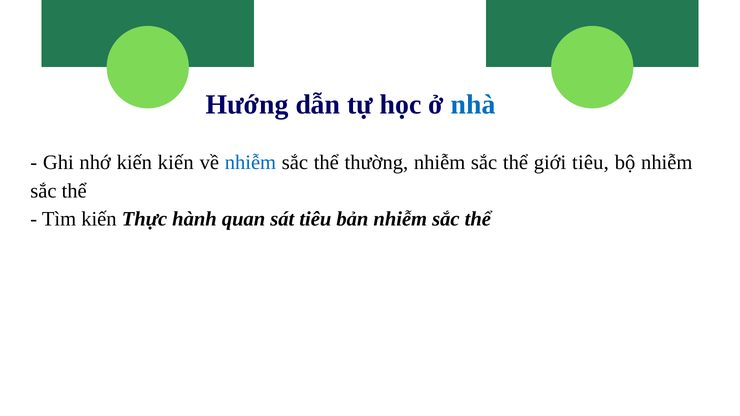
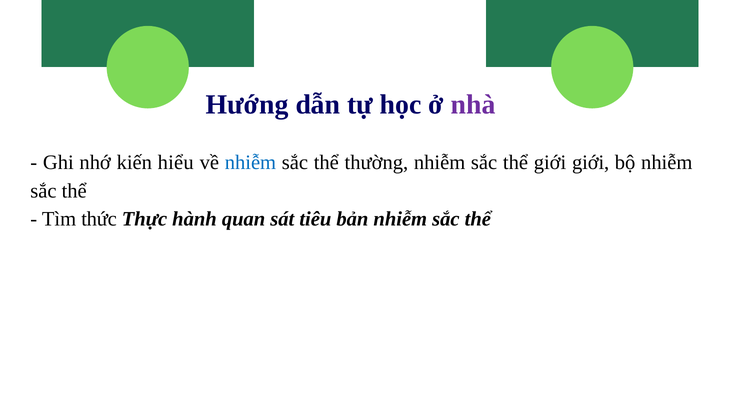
nhà colour: blue -> purple (473, 104)
kiến kiến: kiến -> hiểu (176, 163)
giới tiêu: tiêu -> giới (591, 163)
Tìm kiến: kiến -> thức (99, 219)
